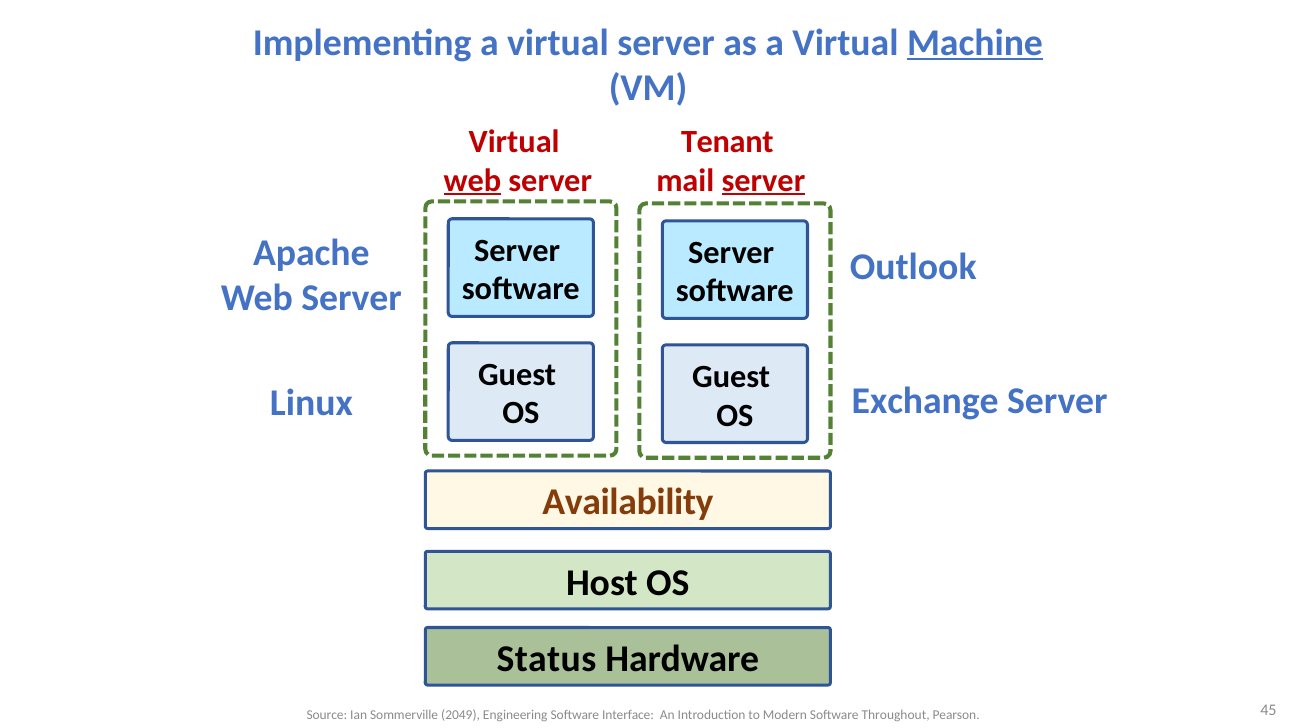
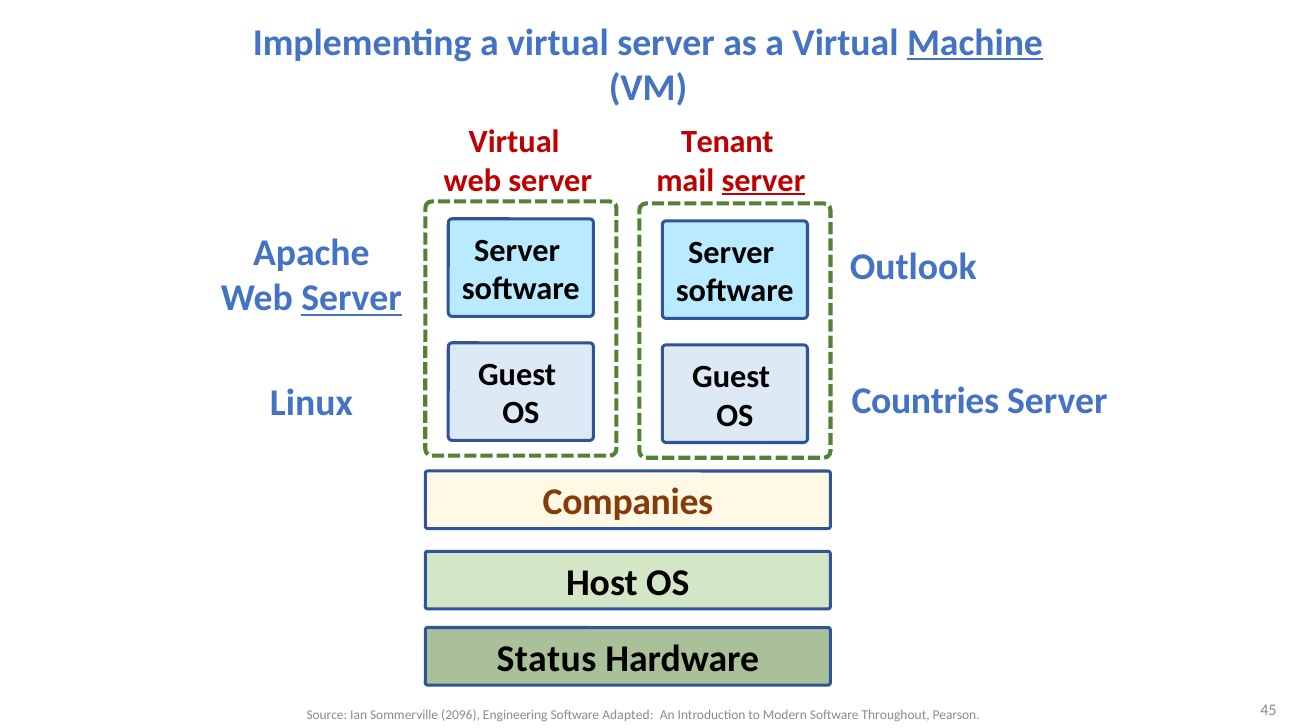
web underline: present -> none (472, 180)
Server underline: none -> present (352, 298)
Exchange: Exchange -> Countries (925, 401)
Availability: Availability -> Companies (628, 502)
2049: 2049 -> 2096 (461, 715)
Interface: Interface -> Adapted (628, 715)
